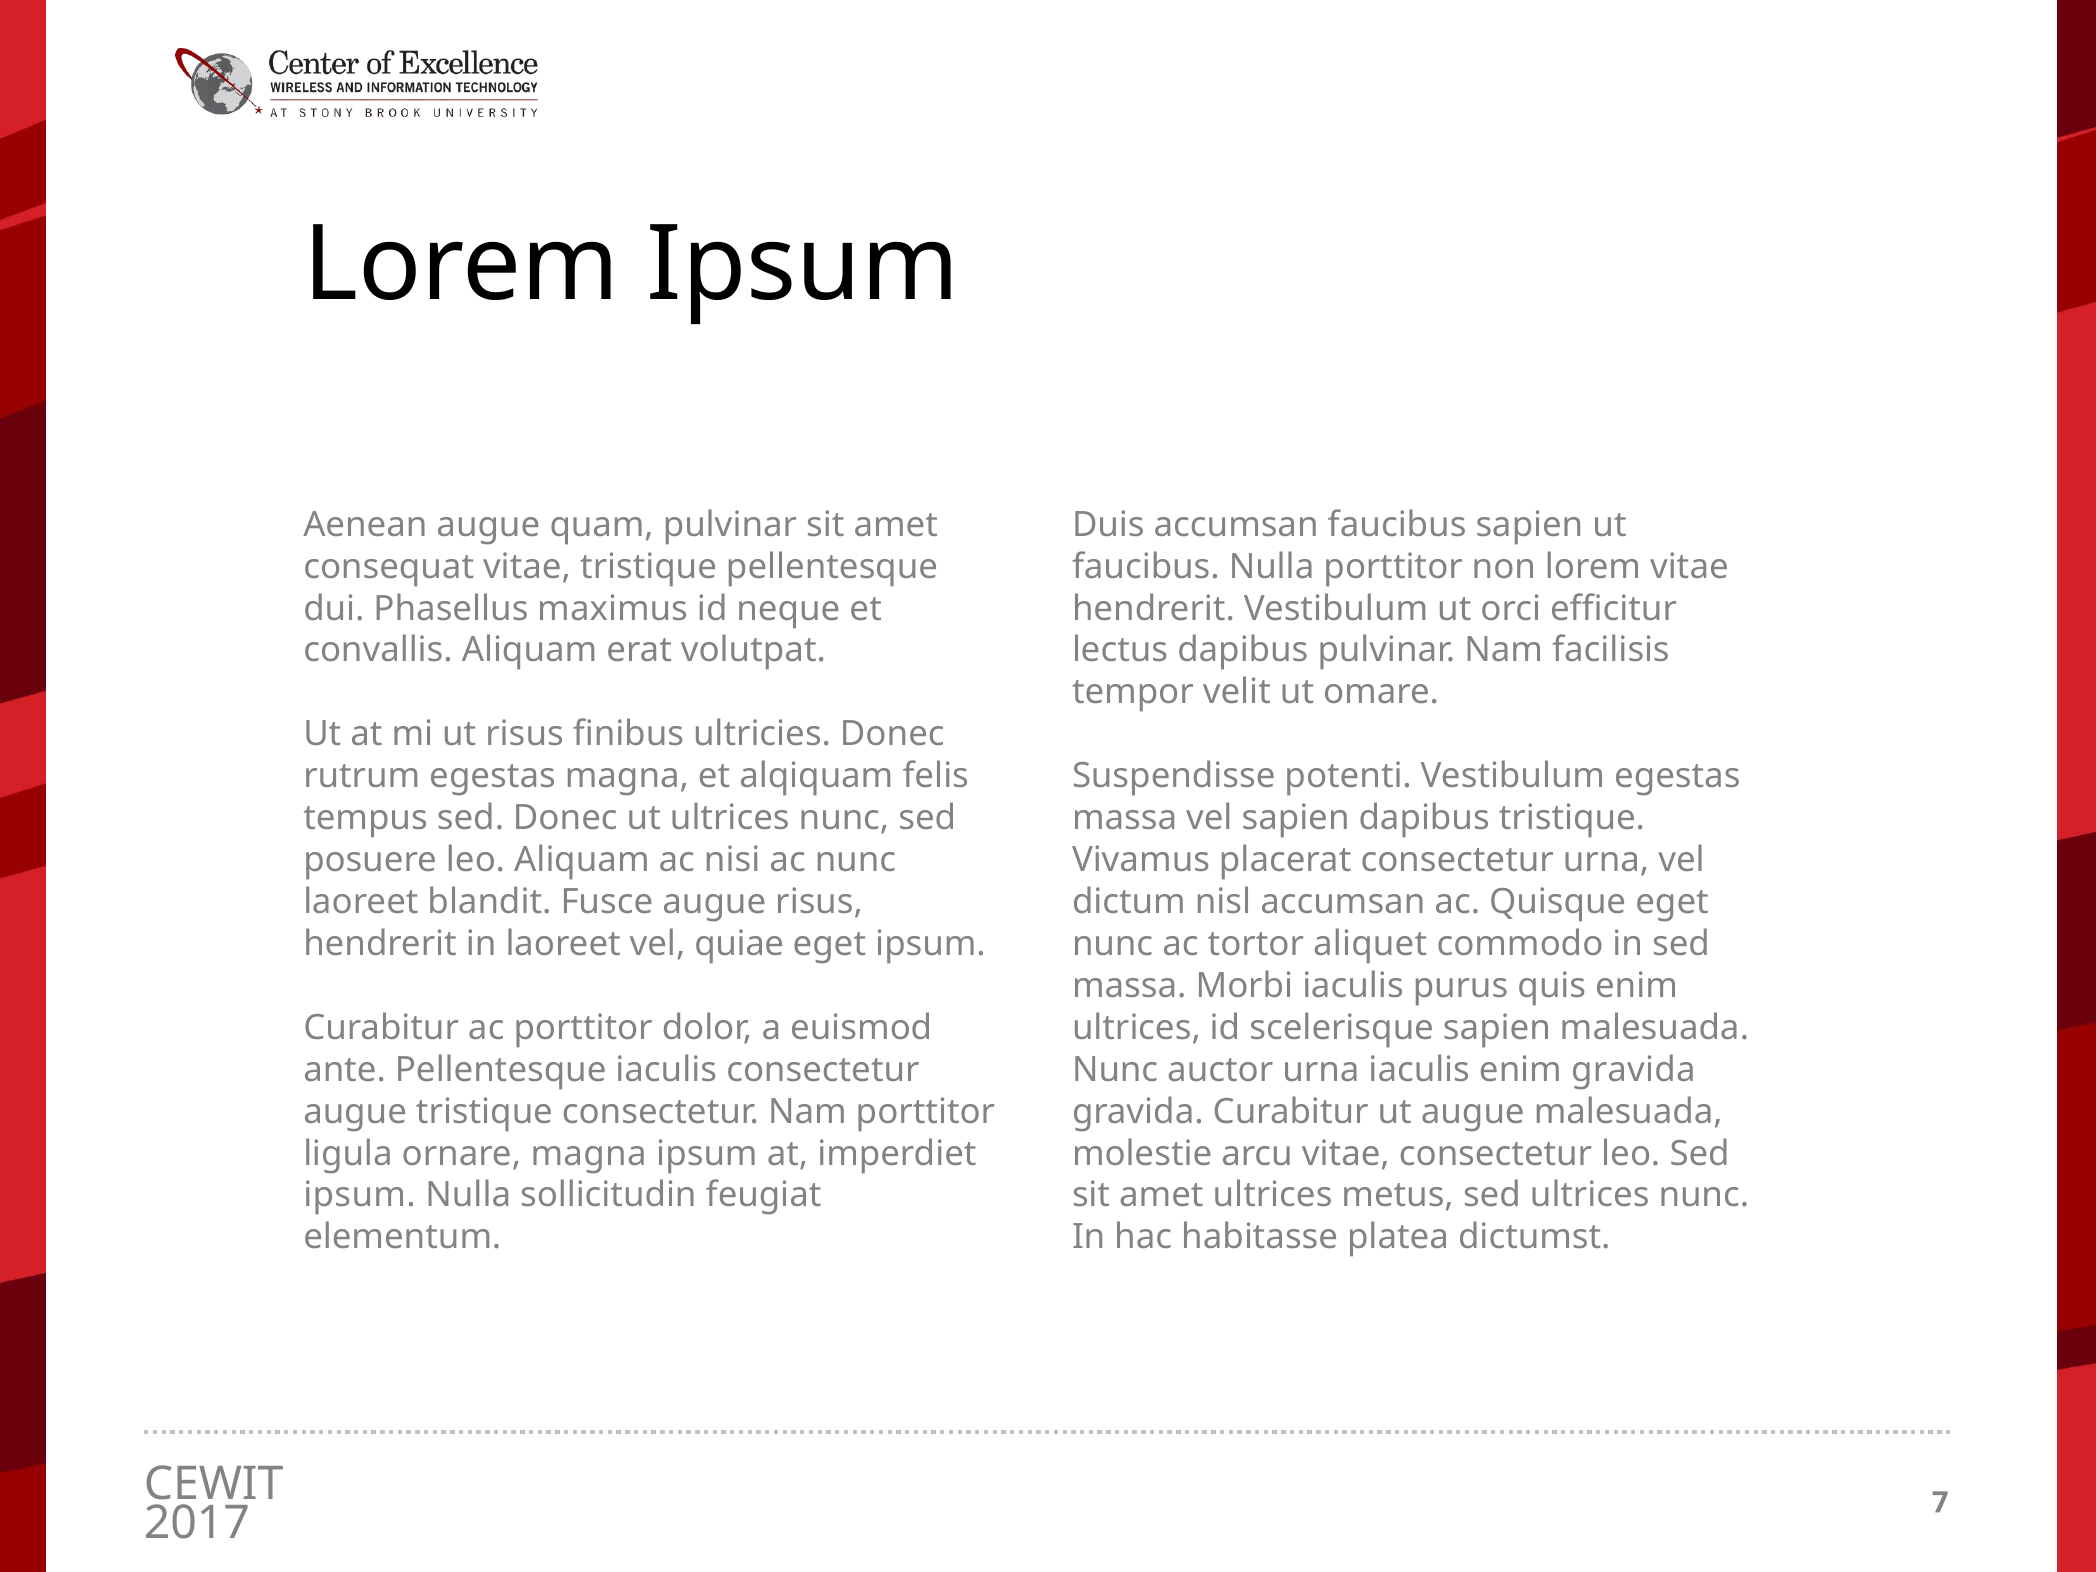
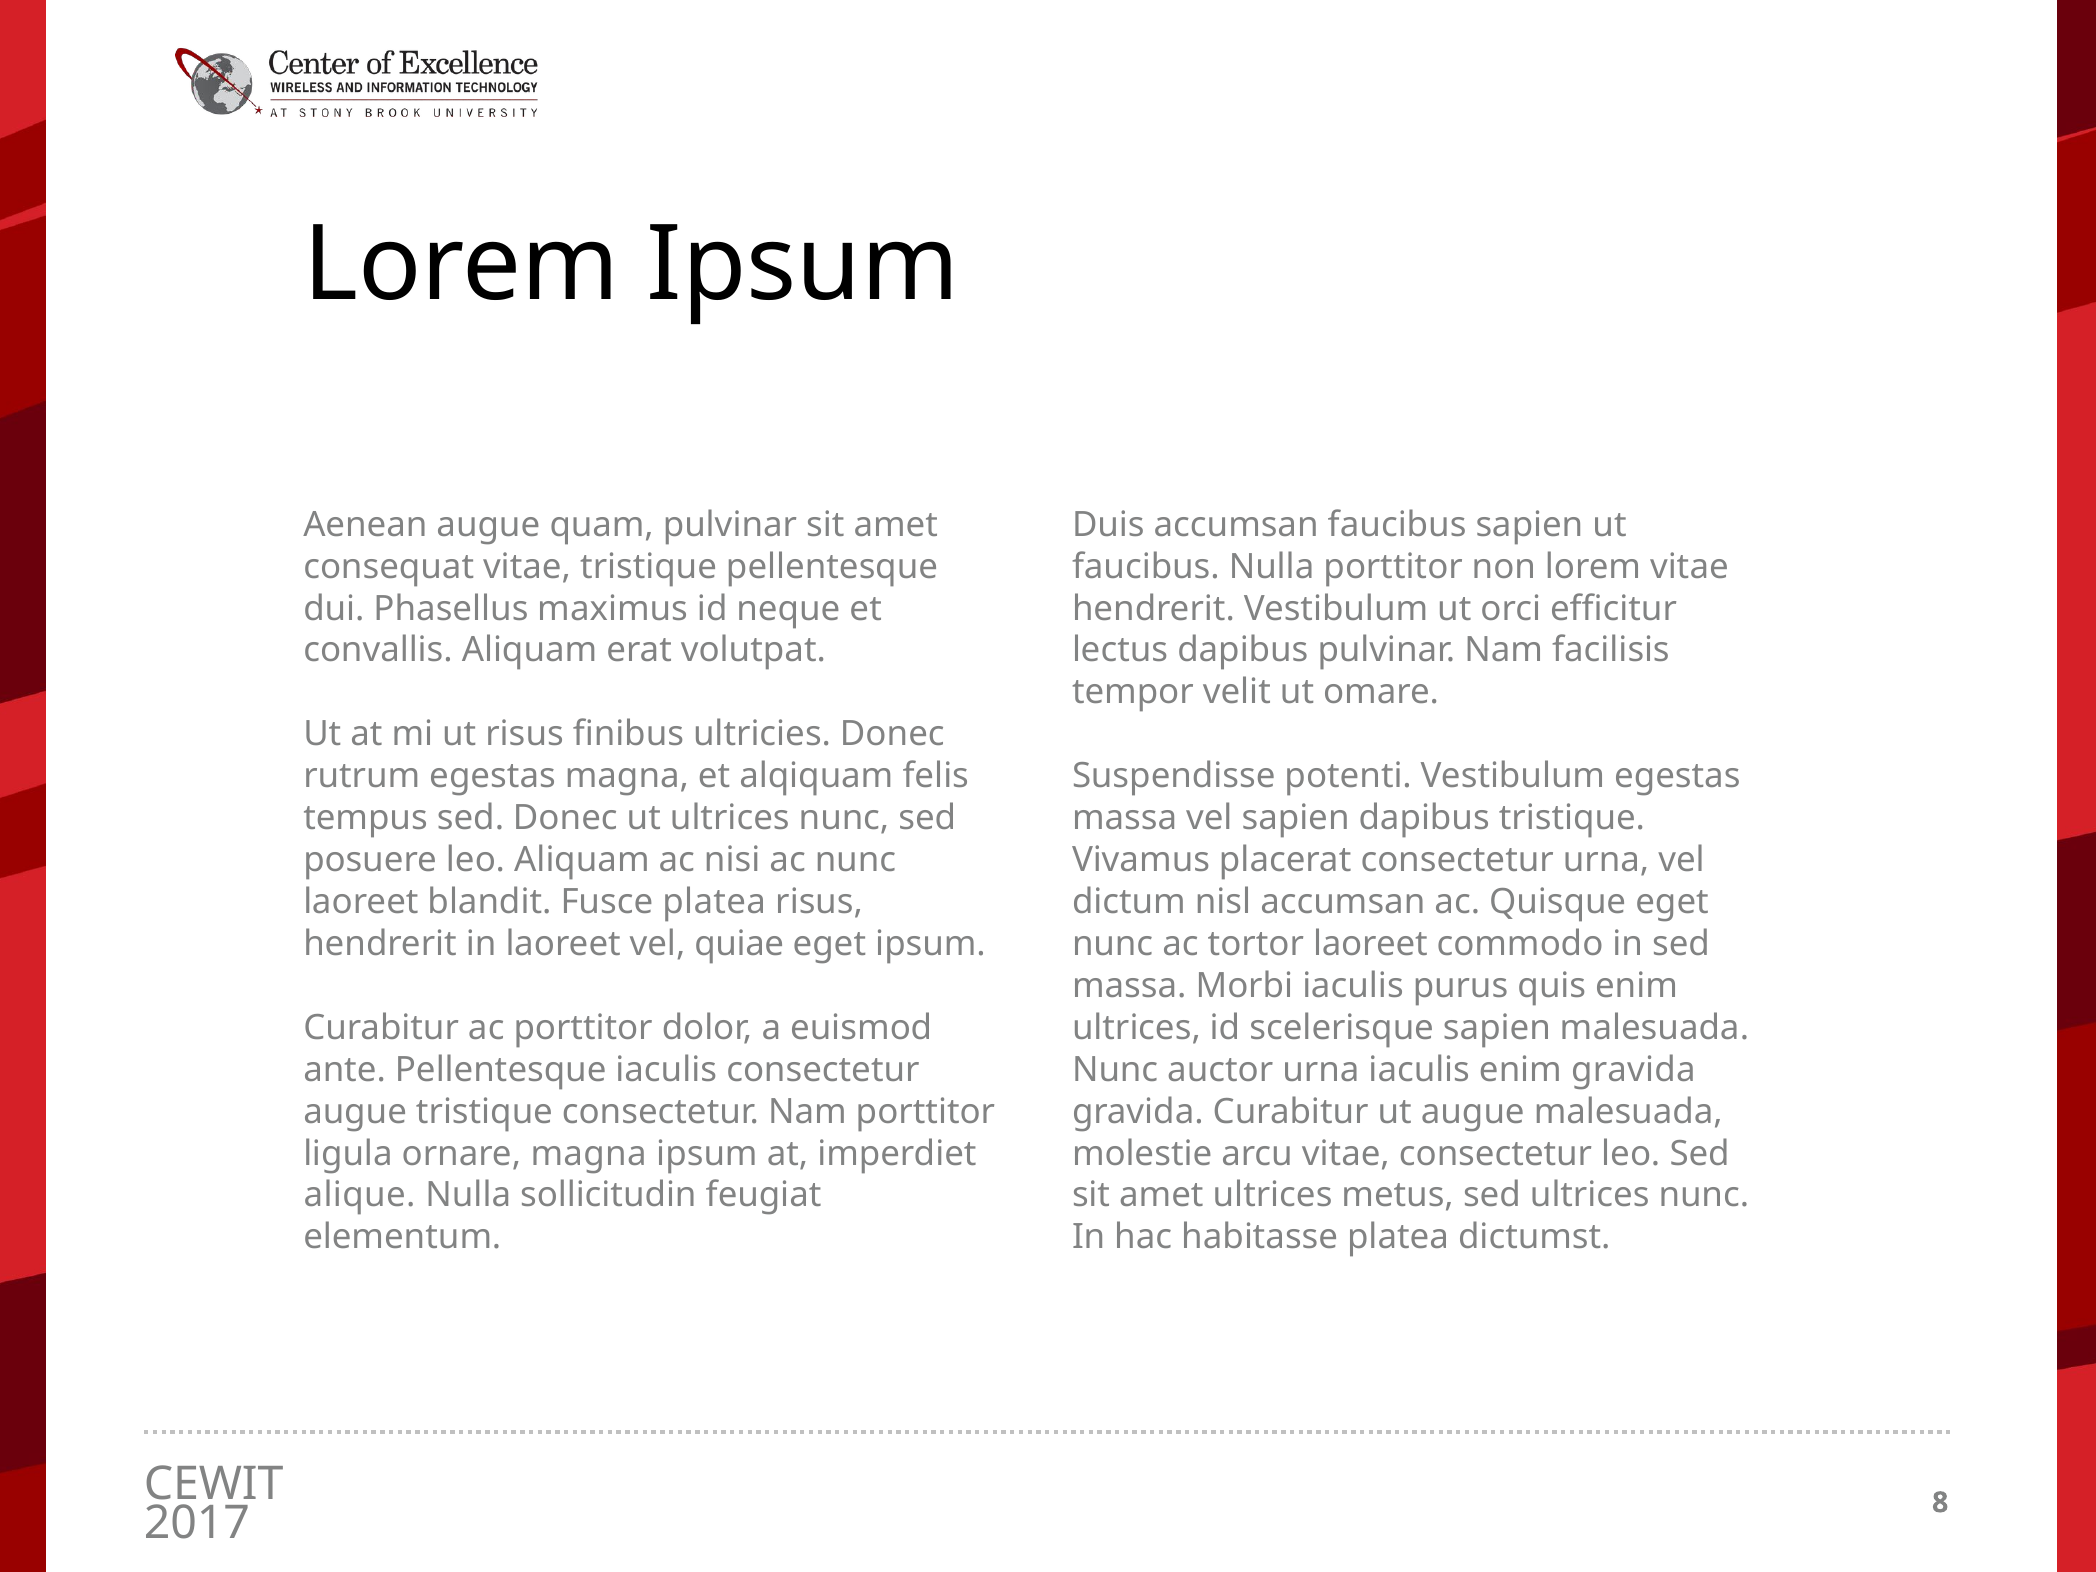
Fusce augue: augue -> platea (714, 902)
tortor aliquet: aliquet -> laoreet (1370, 944)
ipsum: ipsum -> alique (360, 1195)
7: 7 -> 8 (1940, 1503)
